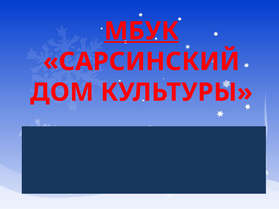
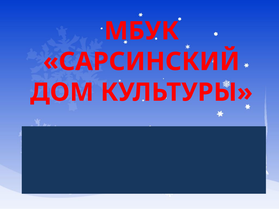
МБУК underline: present -> none (141, 31)
